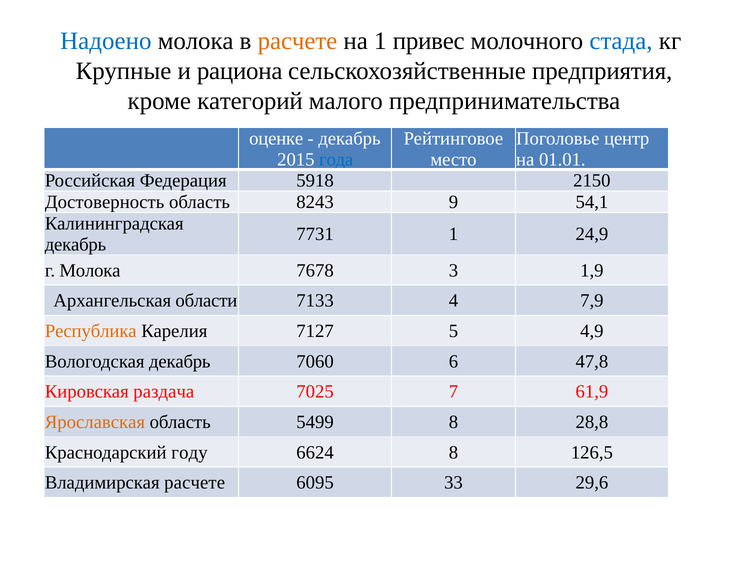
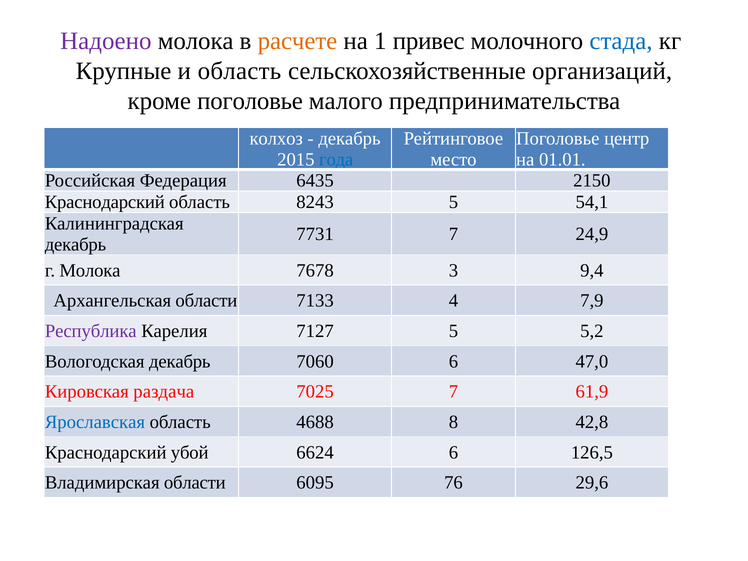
Надоено colour: blue -> purple (106, 41)
и рациона: рациона -> область (239, 71)
предприятия: предприятия -> организаций (602, 71)
кроме категорий: категорий -> поголовье (250, 101)
оценке: оценке -> колхоз (276, 139)
5918: 5918 -> 6435 (315, 181)
Достоверность: Достоверность -> Краснодарский (105, 202)
8243 9: 9 -> 5 (453, 202)
7731 1: 1 -> 7 (453, 234)
1,9: 1,9 -> 9,4 (592, 270)
Республика colour: orange -> purple (91, 331)
4,9: 4,9 -> 5,2 (592, 331)
47,8: 47,8 -> 47,0 (592, 361)
Ярославская colour: orange -> blue (95, 422)
5499: 5499 -> 4688 (315, 422)
28,8: 28,8 -> 42,8 (592, 422)
году: году -> убой (190, 452)
6624 8: 8 -> 6 (453, 452)
Владимирская расчете: расчете -> области (195, 483)
33: 33 -> 76 (453, 483)
